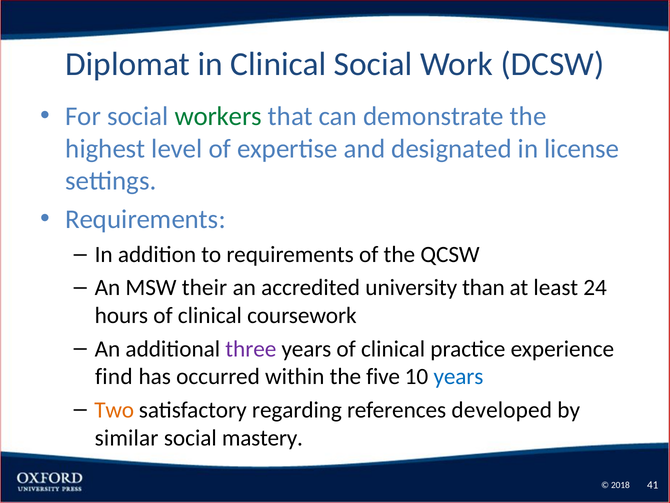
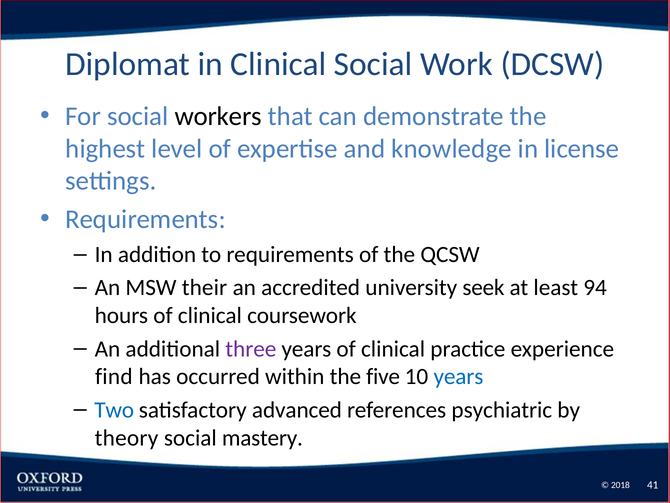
workers colour: green -> black (218, 116)
designated: designated -> knowledge (452, 148)
than: than -> seek (483, 287)
24: 24 -> 94 (595, 287)
Two colour: orange -> blue (114, 410)
regarding: regarding -> advanced (297, 410)
developed: developed -> psychiatric (502, 410)
similar: similar -> theory (127, 437)
